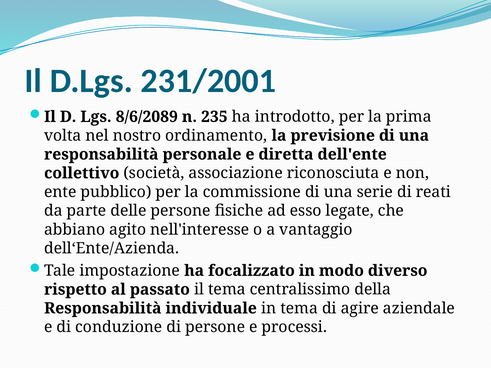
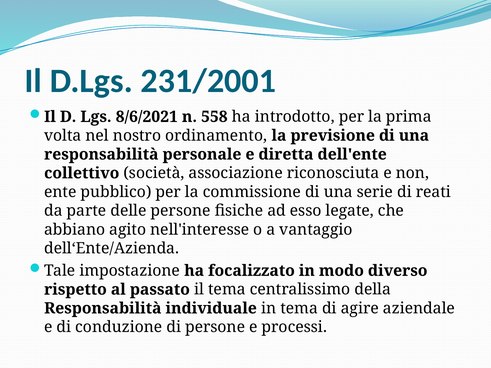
8/6/2089: 8/6/2089 -> 8/6/2021 (147, 117)
235: 235 -> 558 (214, 117)
